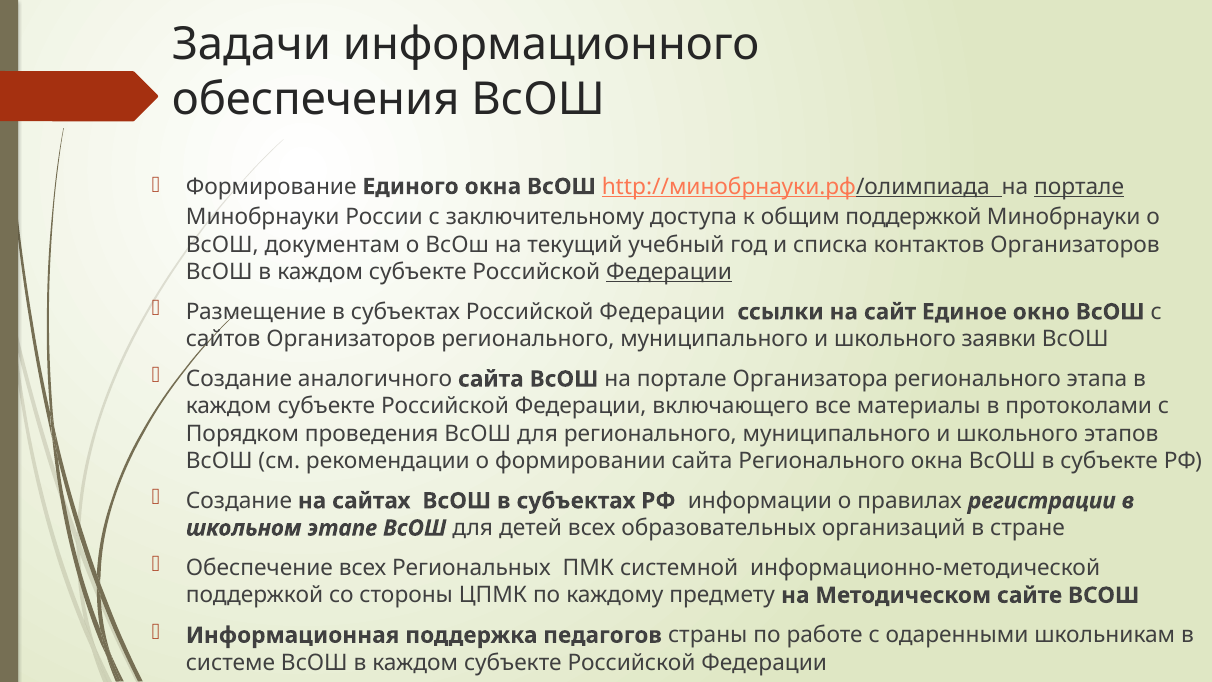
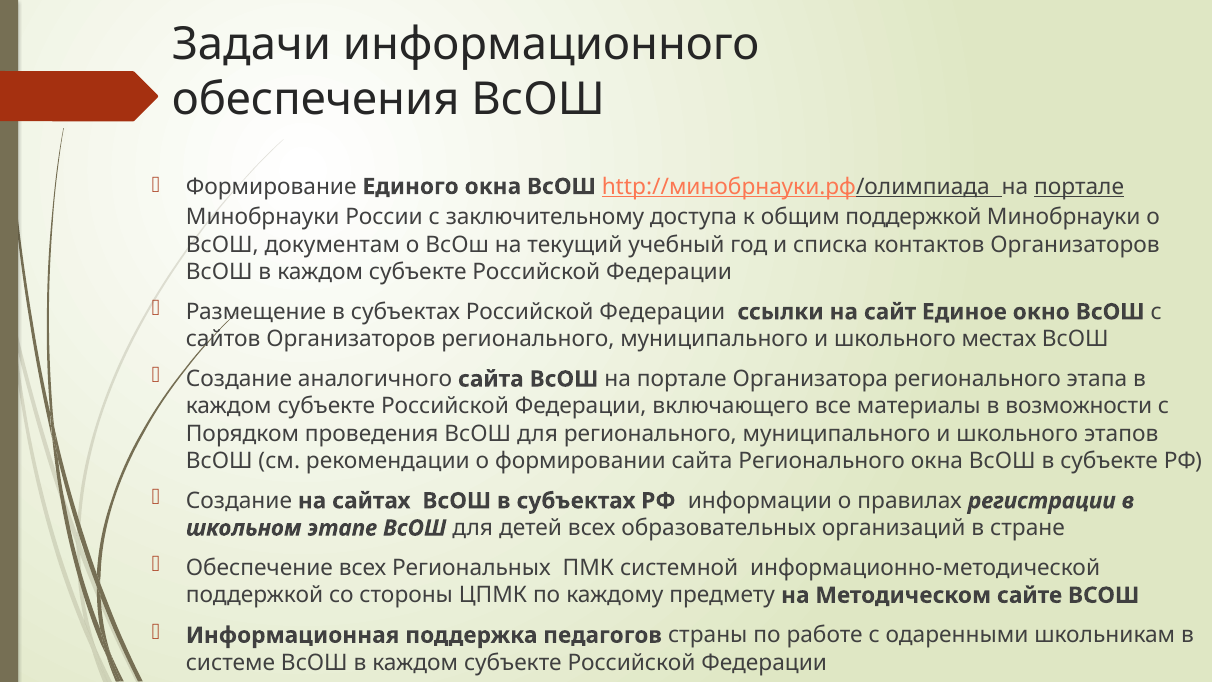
Федерации underline: present -> none (669, 272)
заявки: заявки -> местах (999, 339)
протоколами: протоколами -> возможности (1079, 406)
